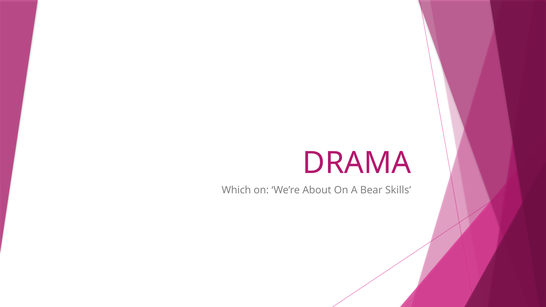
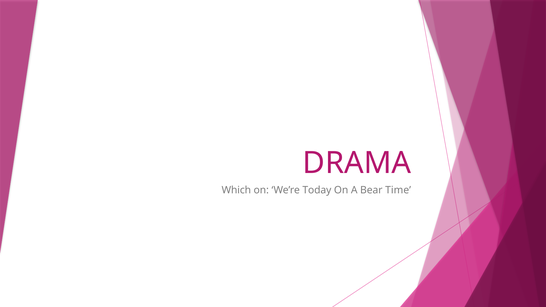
About: About -> Today (317, 190)
Skills: Skills -> Time (398, 190)
